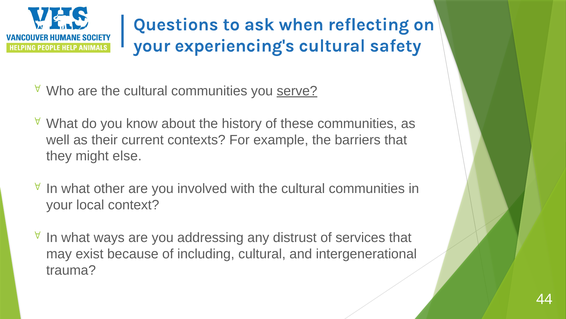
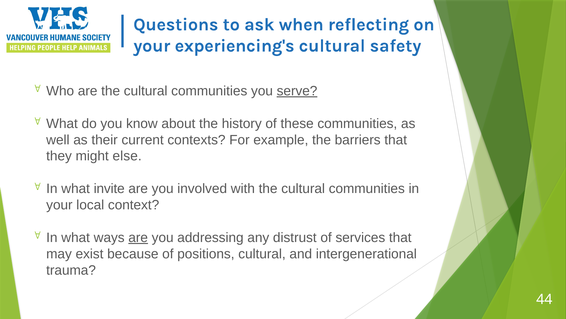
other: other -> invite (109, 188)
are underline: none -> present (138, 237)
including: including -> positions (206, 253)
